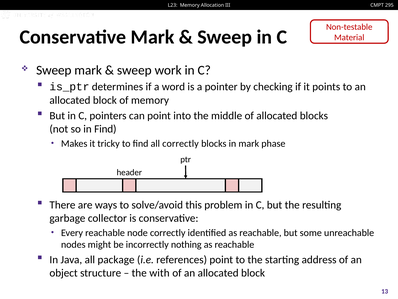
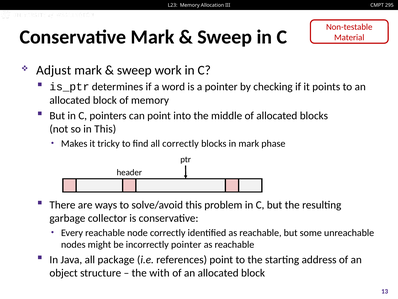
Sweep: Sweep -> Adjust (54, 70)
in Find: Find -> This (105, 129)
incorrectly nothing: nothing -> pointer (186, 244)
